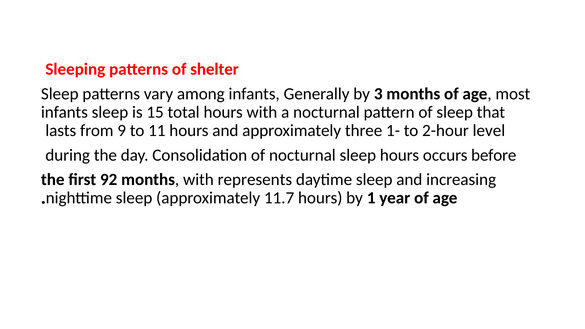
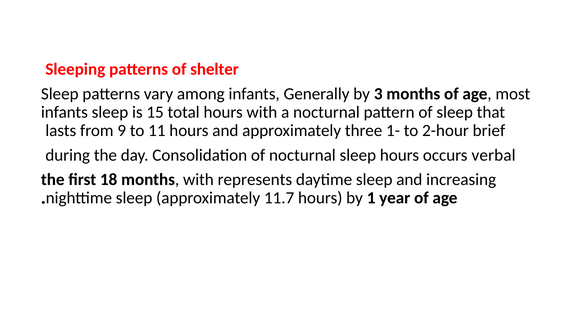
level: level -> brief (489, 131)
before: before -> verbal (494, 155)
92: 92 -> 18 (109, 180)
